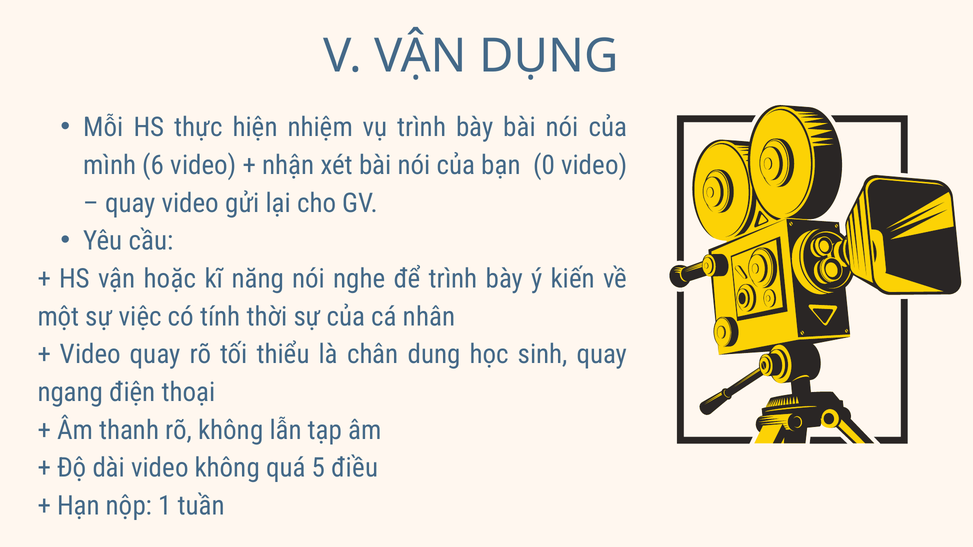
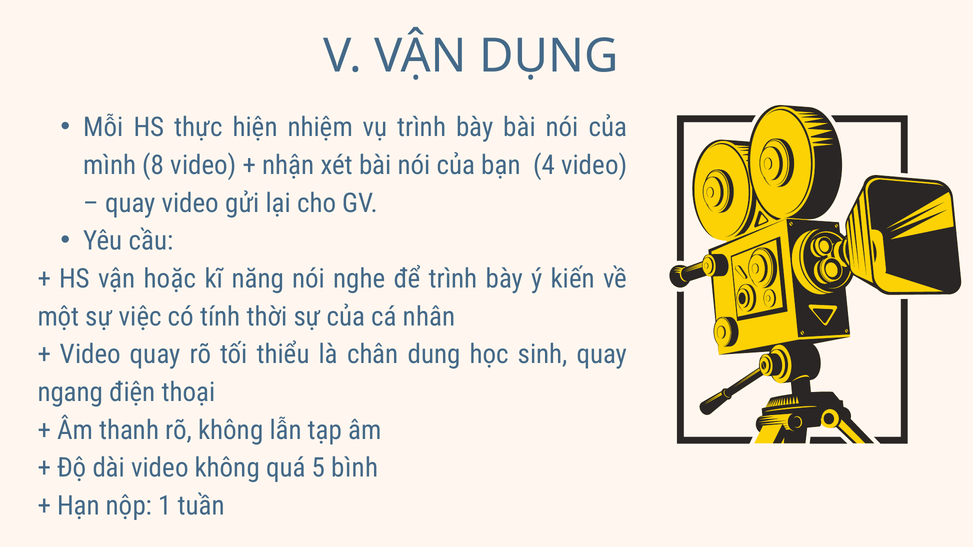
6: 6 -> 8 (153, 165)
0: 0 -> 4 (544, 165)
điều: điều -> bình (355, 468)
